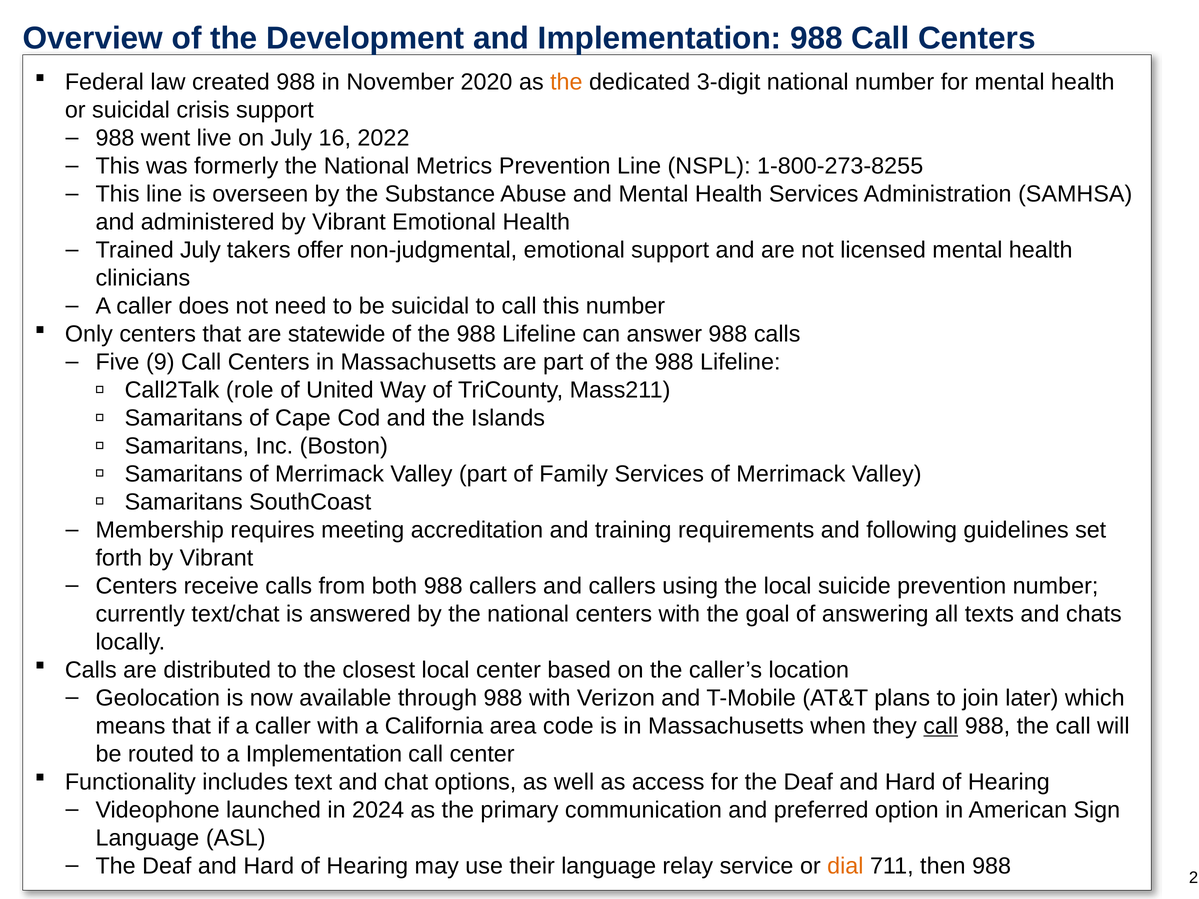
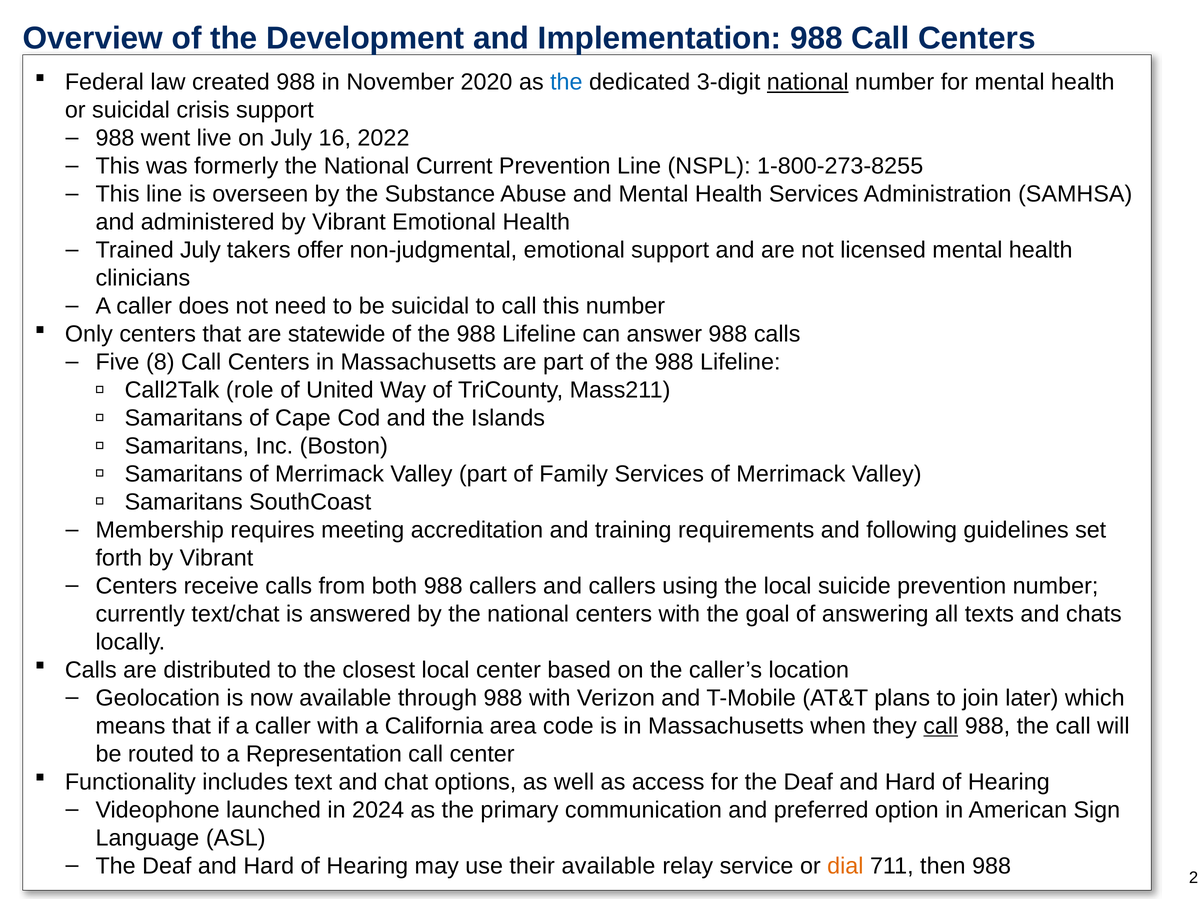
the colour: orange -> blue (566, 82)
national underline: none -> present (808, 82)
Metrics: Metrics -> Current (454, 166)
9: 9 -> 8 (160, 362)
a Implementation: Implementation -> Representation (324, 754)
their language: language -> available (608, 866)
